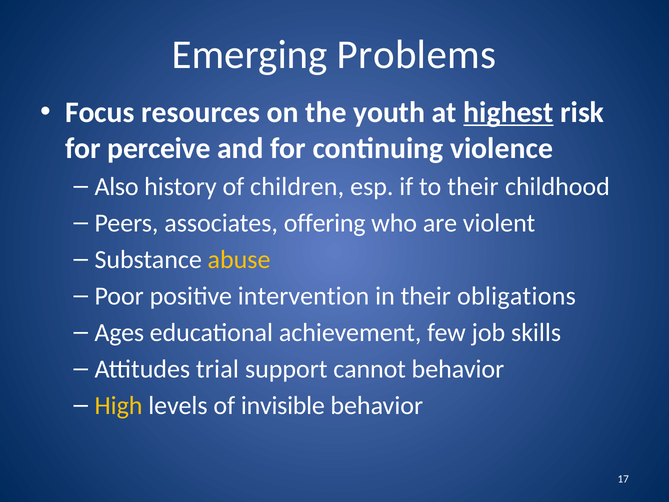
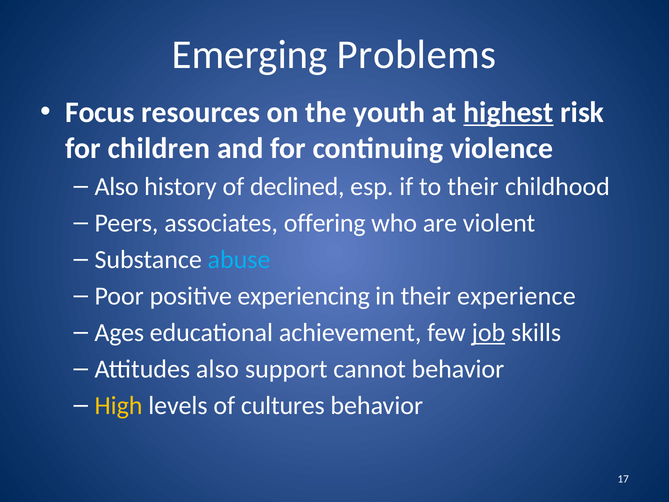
perceive: perceive -> children (159, 148)
children: children -> declined (297, 187)
abuse colour: yellow -> light blue (239, 259)
intervention: intervention -> experiencing (304, 296)
obligations: obligations -> experience (516, 296)
job underline: none -> present (488, 332)
Attitudes trial: trial -> also (217, 369)
invisible: invisible -> cultures (283, 405)
